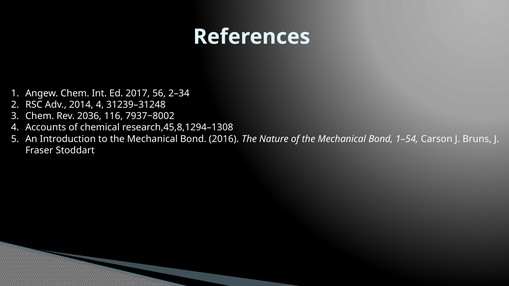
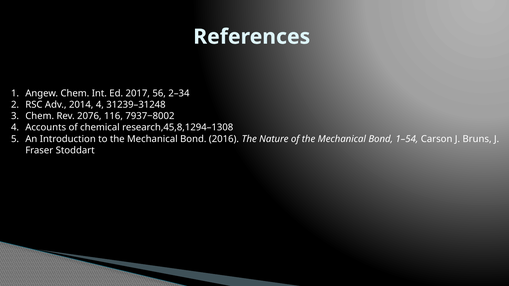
2036: 2036 -> 2076 (89, 116)
